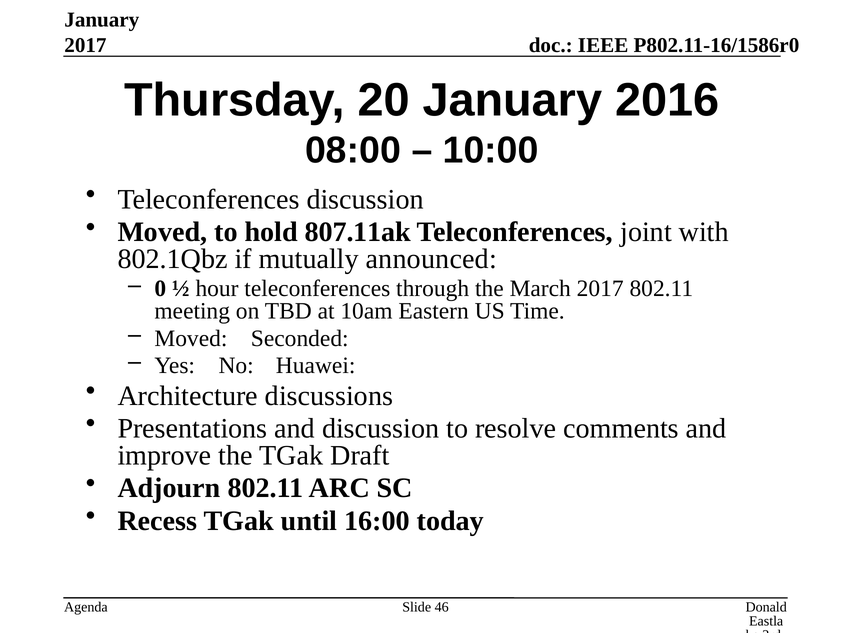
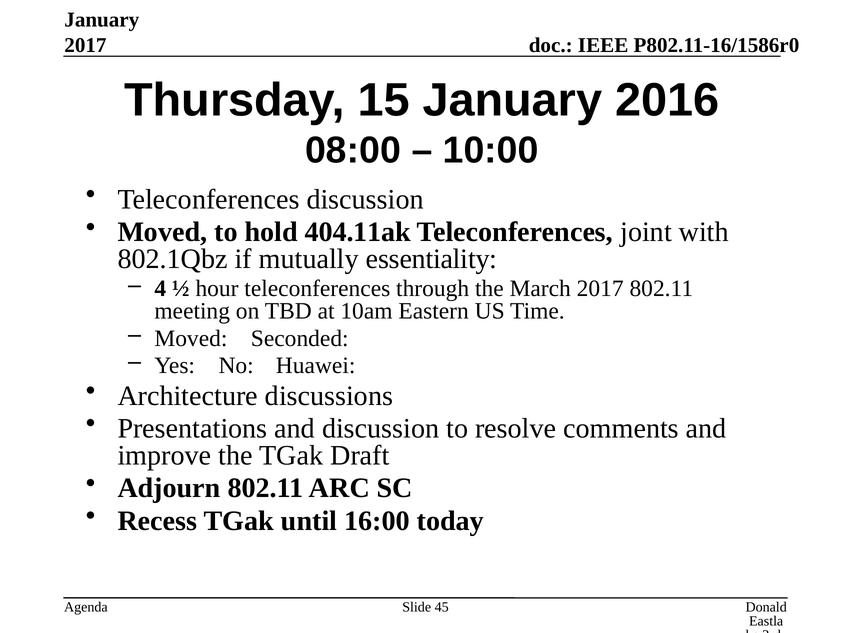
20: 20 -> 15 (384, 100)
807.11ak: 807.11ak -> 404.11ak (358, 232)
announced: announced -> essentiality (432, 259)
0: 0 -> 4 (160, 289)
46: 46 -> 45 (442, 607)
